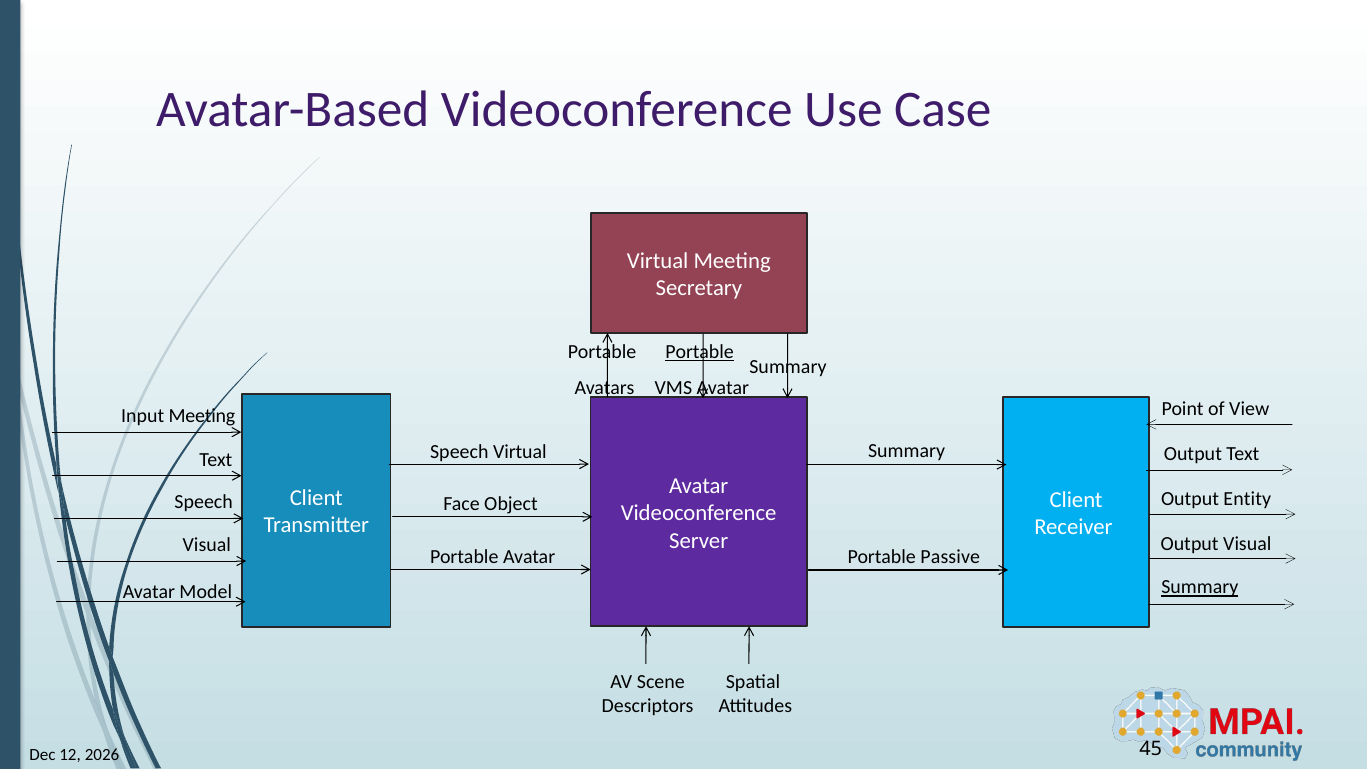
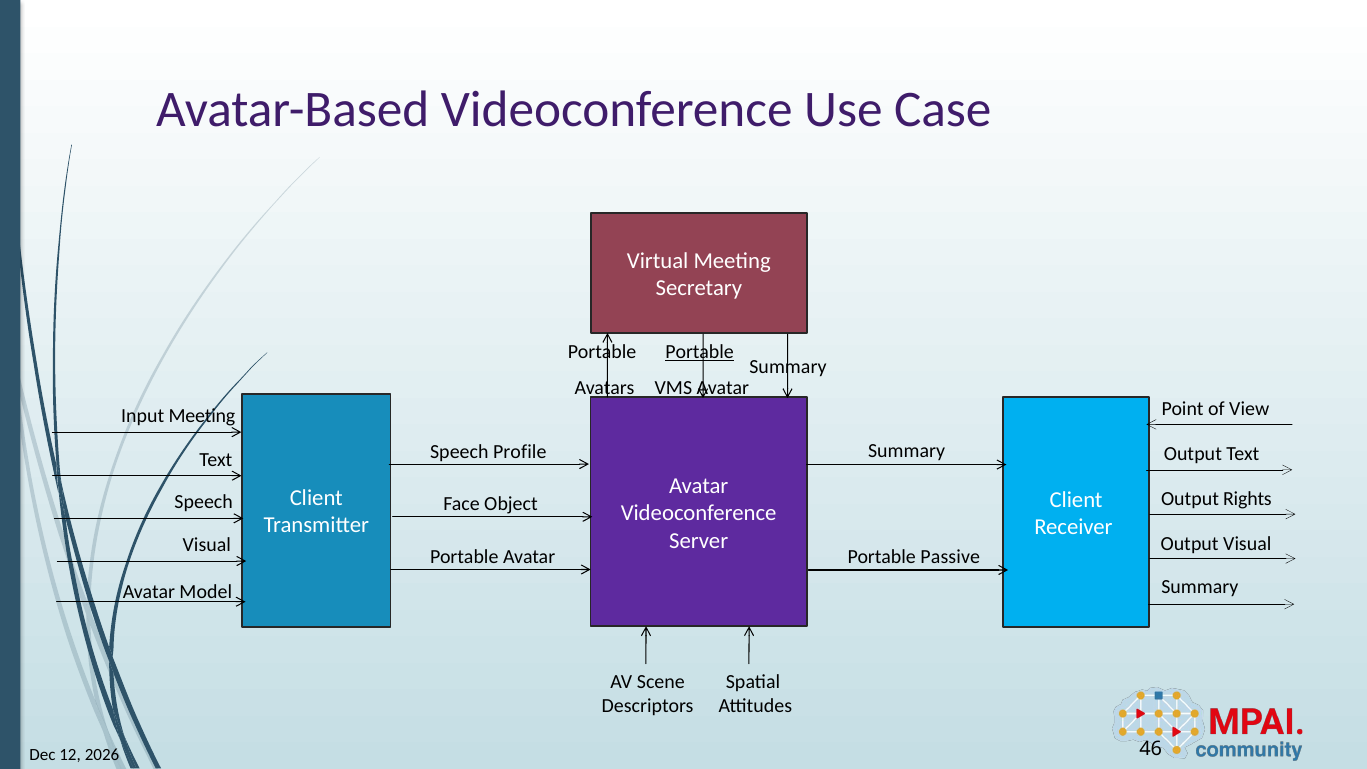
Speech Virtual: Virtual -> Profile (520, 452)
Entity: Entity -> Rights (1247, 498)
Summary underline: present -> none (1200, 587)
45: 45 -> 46 (1151, 749)
